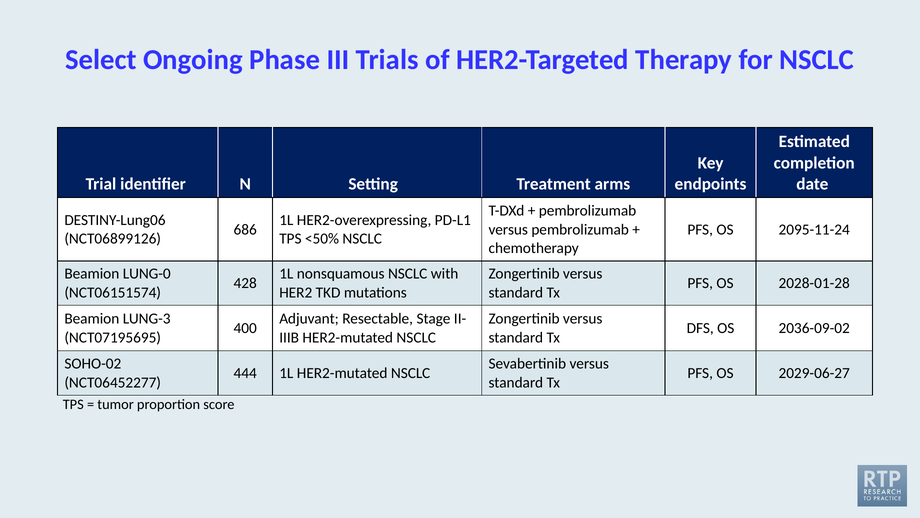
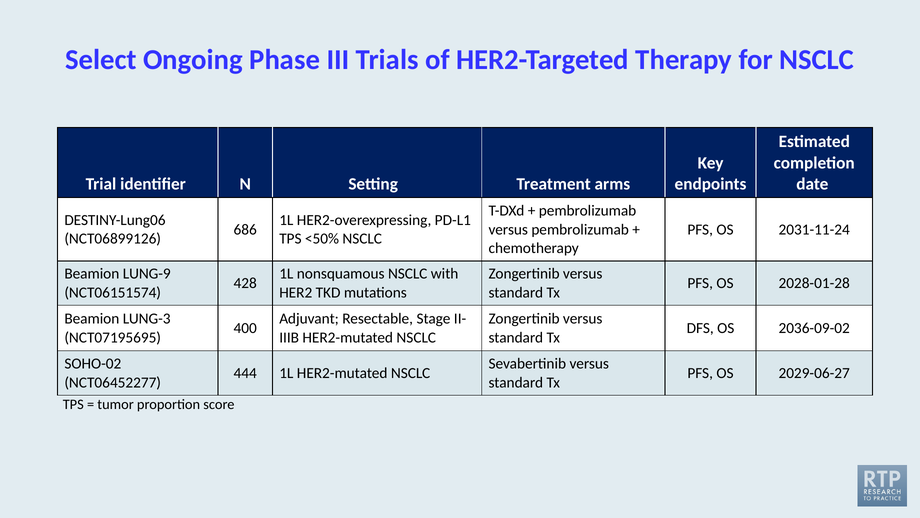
2095-11-24: 2095-11-24 -> 2031-11-24 (814, 229)
LUNG-0: LUNG-0 -> LUNG-9 (147, 274)
